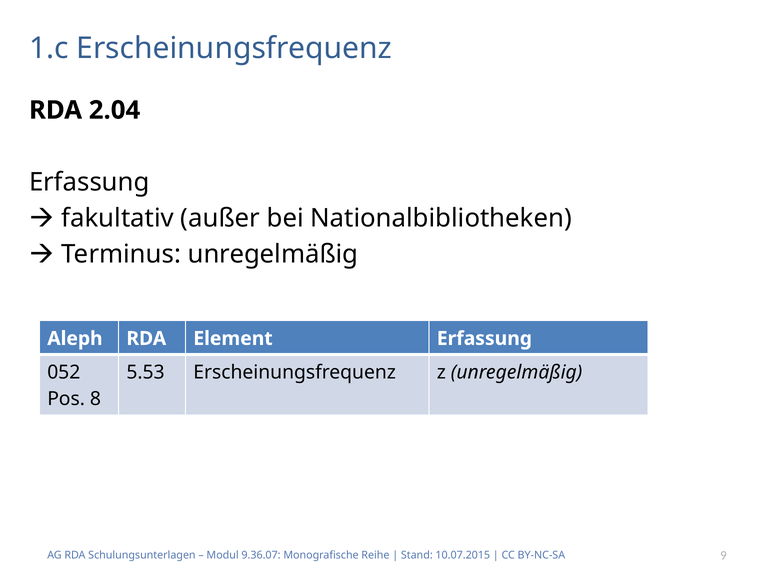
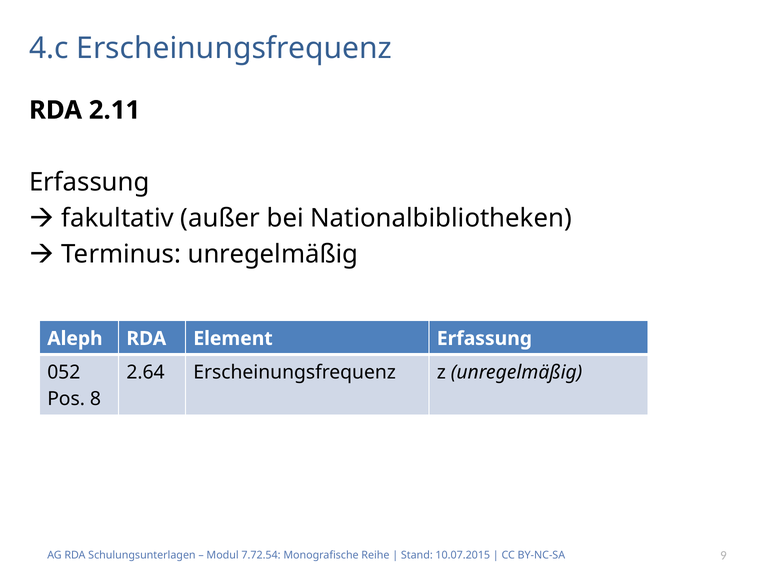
1.c: 1.c -> 4.c (49, 48)
2.04: 2.04 -> 2.11 (115, 110)
5.53: 5.53 -> 2.64 (146, 372)
9.36.07: 9.36.07 -> 7.72.54 (261, 555)
